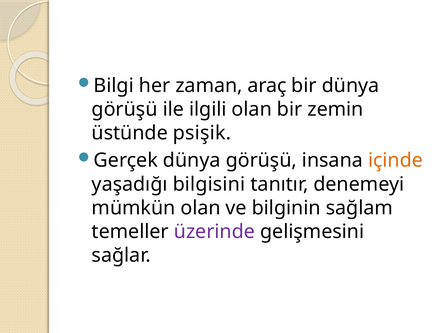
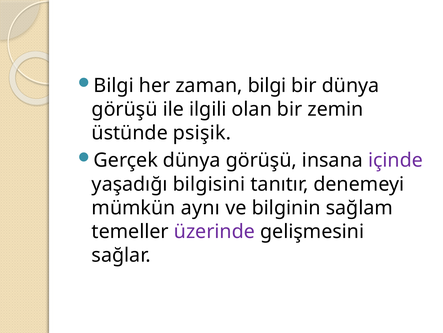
zaman araç: araç -> bilgi (267, 86)
içinde colour: orange -> purple (396, 160)
mümkün olan: olan -> aynı (200, 207)
